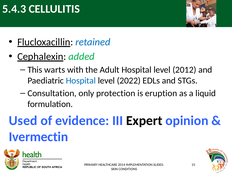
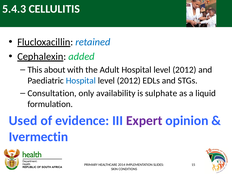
warts: warts -> about (55, 70)
2022: 2022 -> 2012 (129, 81)
protection: protection -> availability (116, 93)
eruption: eruption -> sulphate (161, 93)
Expert colour: black -> purple (144, 121)
